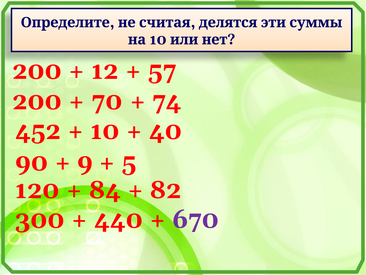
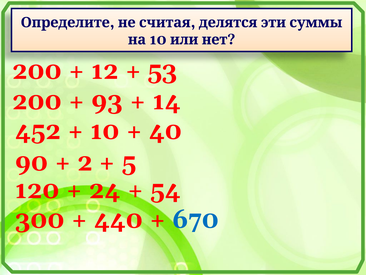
57: 57 -> 53 (162, 71)
70: 70 -> 93 (107, 101)
74: 74 -> 14 (167, 101)
9: 9 -> 2 (85, 162)
84: 84 -> 24 (105, 190)
82: 82 -> 54 (165, 190)
670 colour: purple -> blue (196, 219)
